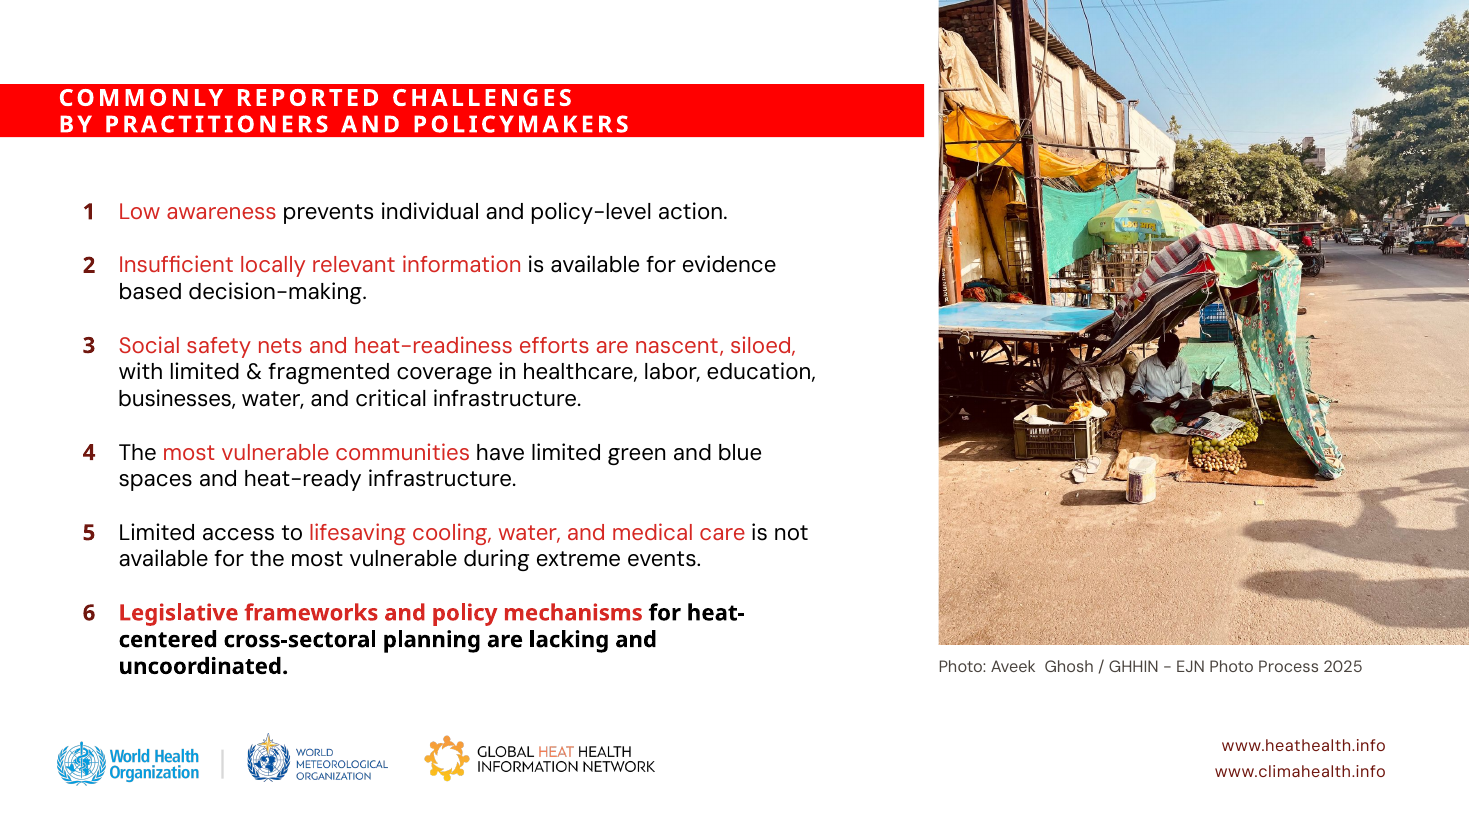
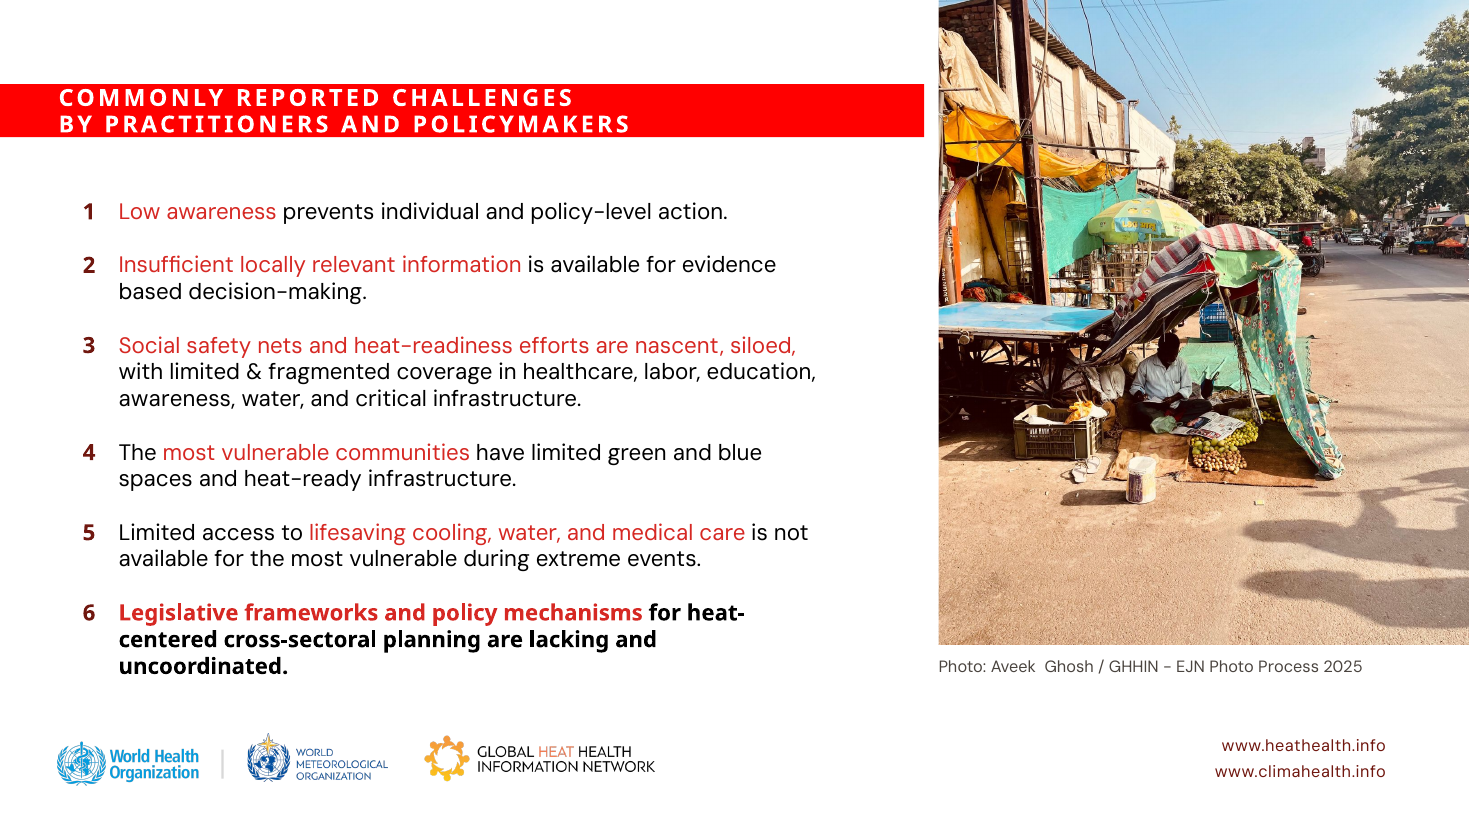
businesses: businesses -> awareness (177, 399)
